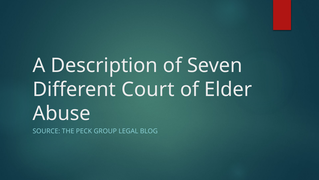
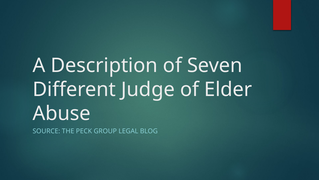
Court: Court -> Judge (148, 89)
